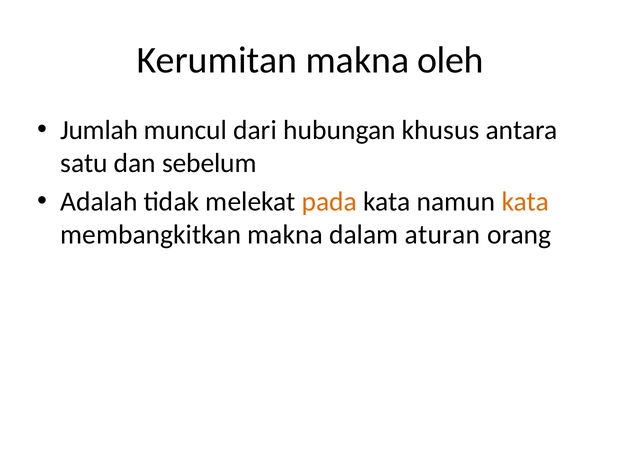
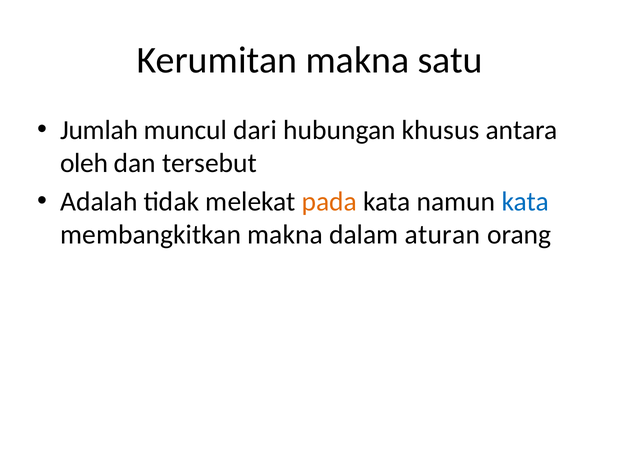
oleh: oleh -> satu (450, 60)
satu: satu -> oleh (84, 163)
sebelum: sebelum -> tersebut (209, 163)
kata colour: orange -> blue (525, 202)
